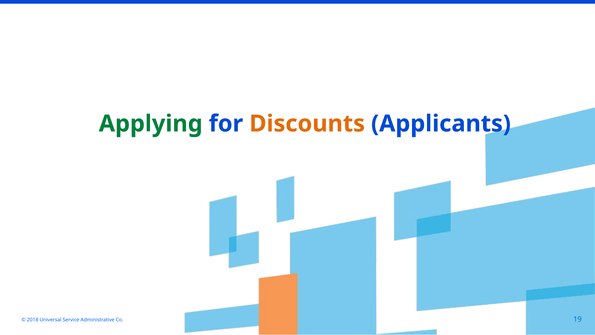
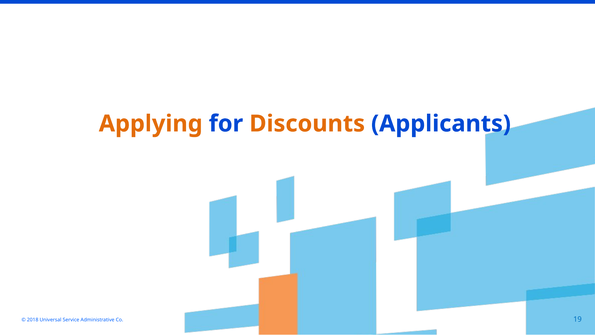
Applying colour: green -> orange (151, 124)
